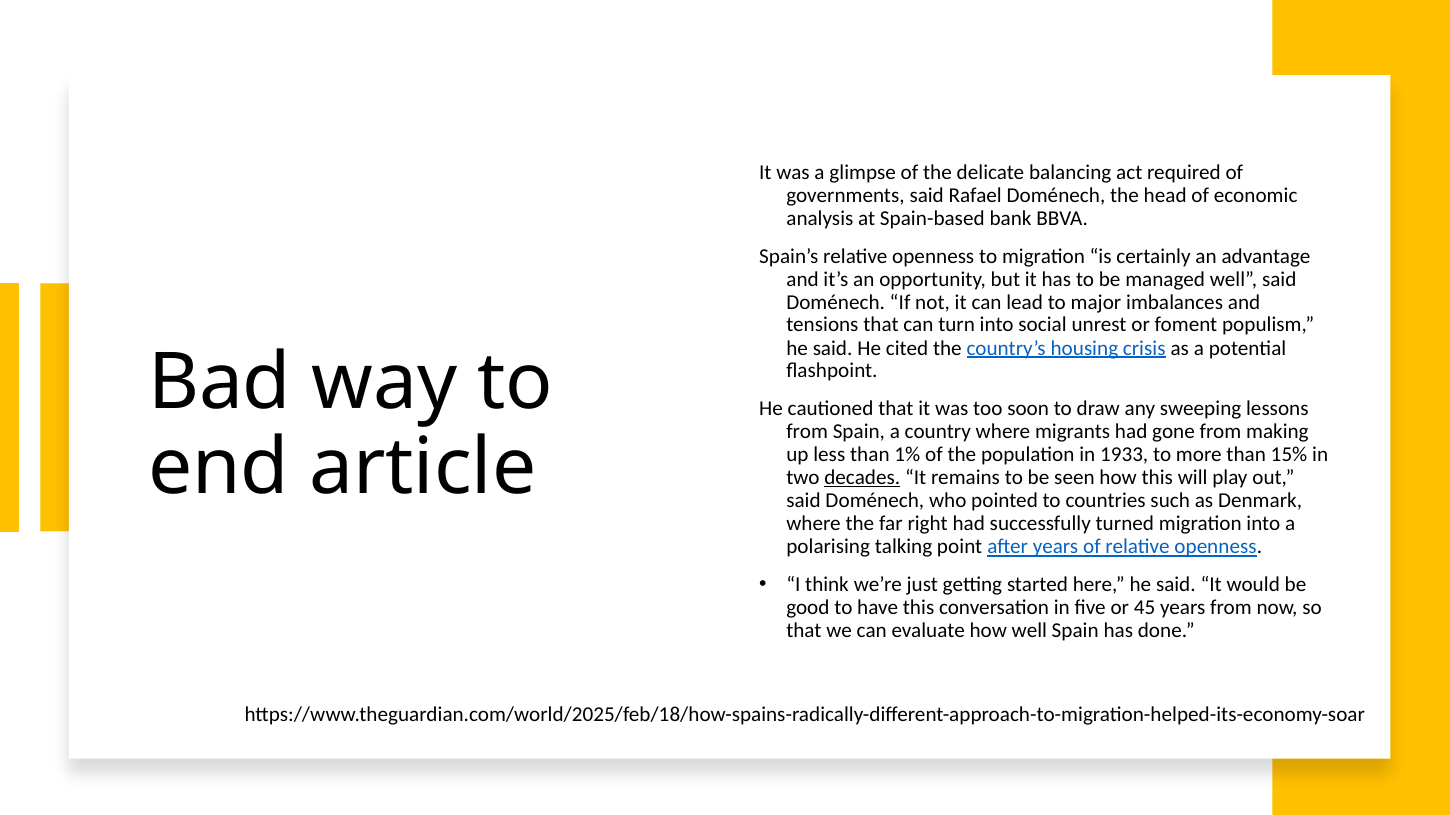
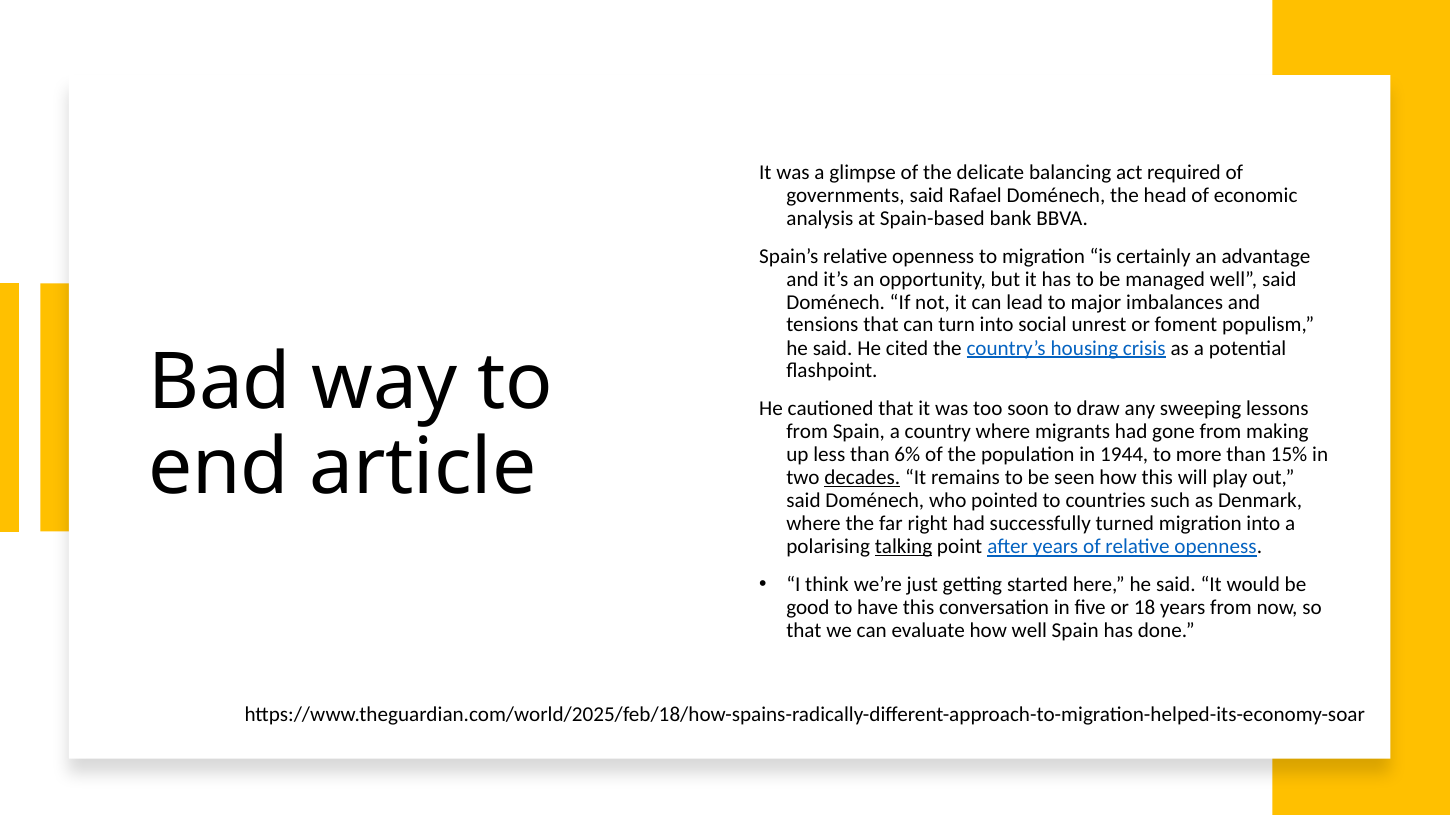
1%: 1% -> 6% (907, 455)
1933: 1933 -> 1944 (1124, 455)
talking underline: none -> present (904, 547)
45: 45 -> 18 (1145, 608)
